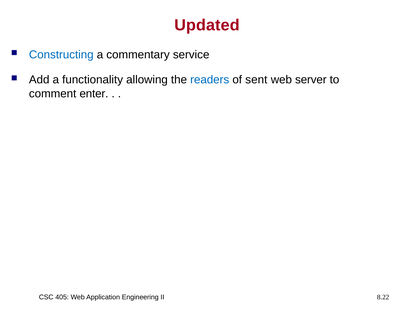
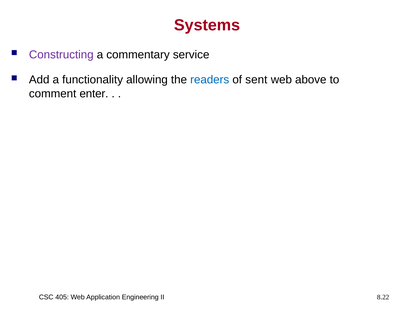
Updated: Updated -> Systems (207, 25)
Constructing colour: blue -> purple (61, 55)
server: server -> above (311, 80)
